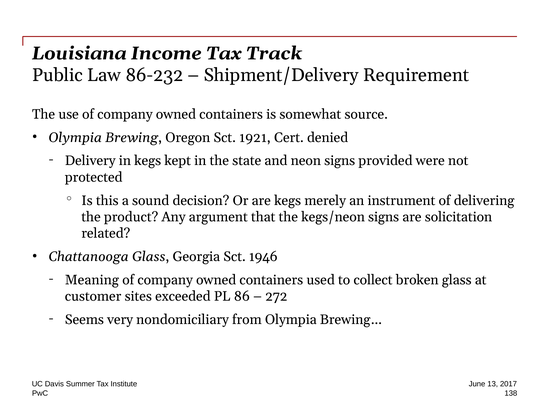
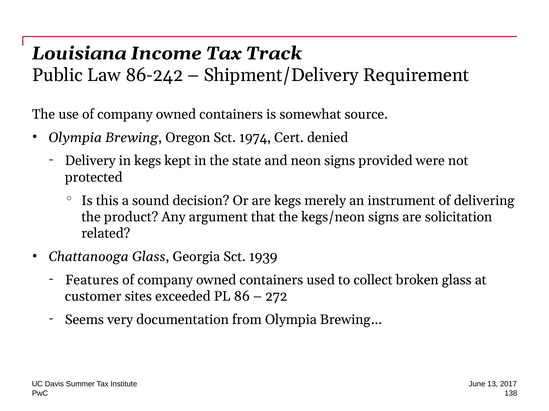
86-232: 86-232 -> 86-242 (154, 75)
1921: 1921 -> 1974 (255, 138)
1946: 1946 -> 1939 (263, 257)
Meaning: Meaning -> Features (92, 281)
nondomiciliary: nondomiciliary -> documentation (183, 320)
